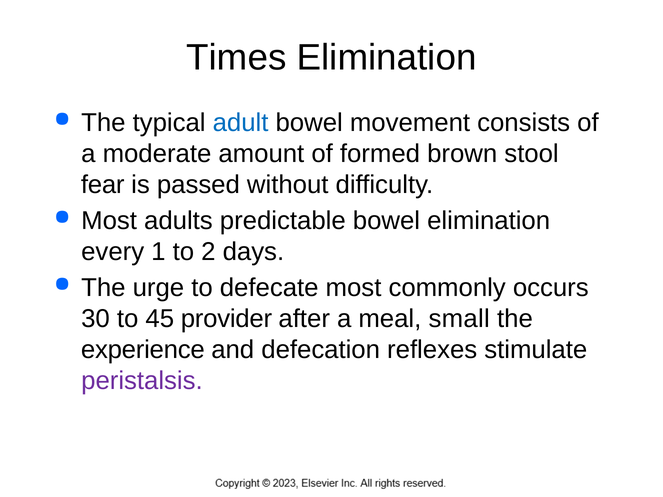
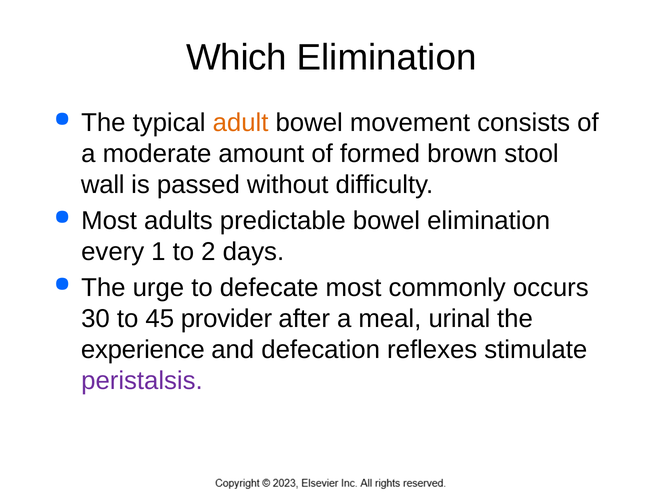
Times: Times -> Which (237, 58)
adult colour: blue -> orange (241, 123)
fear: fear -> wall (103, 185)
small: small -> urinal (459, 319)
